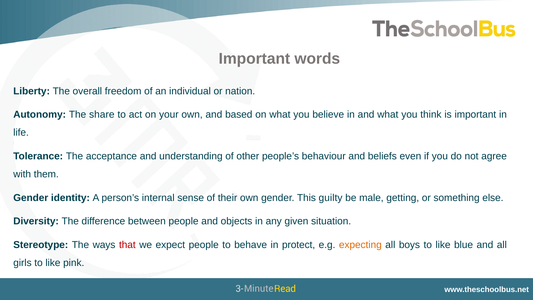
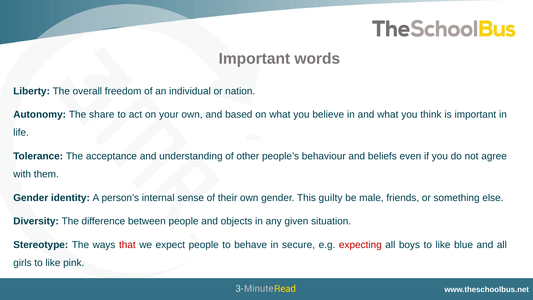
getting: getting -> friends (403, 198)
protect: protect -> secure (299, 245)
expecting colour: orange -> red (360, 245)
